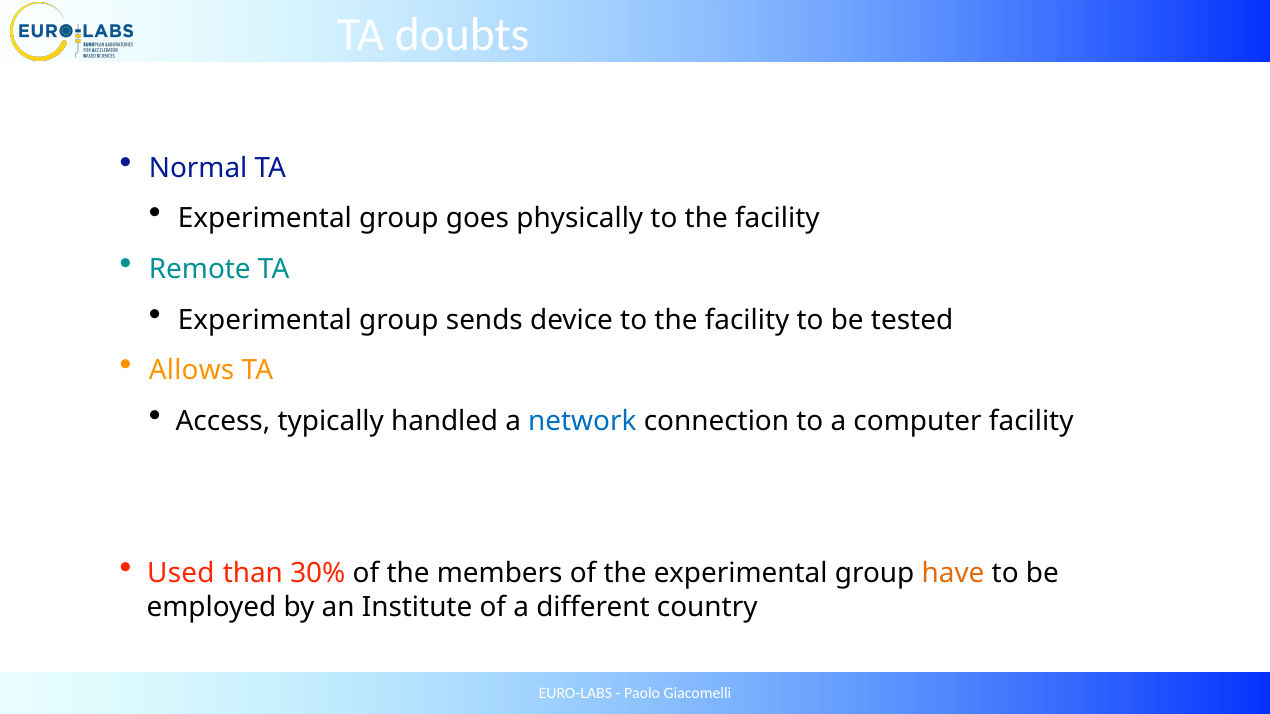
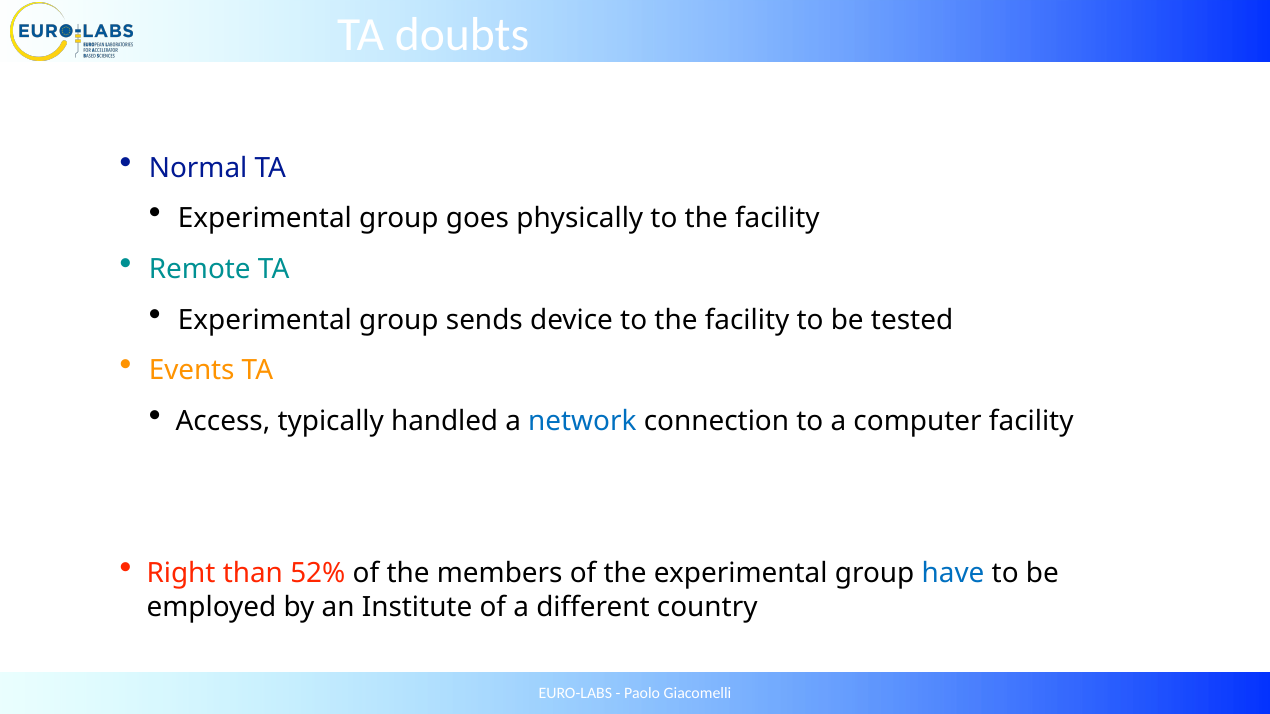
Allows: Allows -> Events (192, 371)
Used: Used -> Right (181, 574)
30%: 30% -> 52% (318, 574)
have colour: orange -> blue (953, 574)
